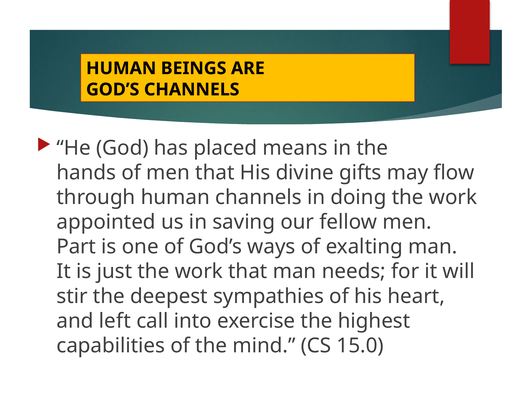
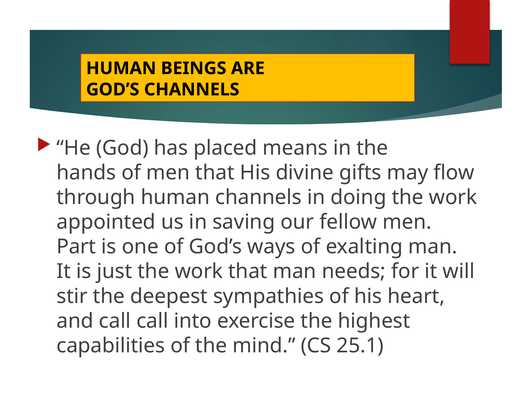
and left: left -> call (115, 321)
15.0: 15.0 -> 25.1 (360, 346)
